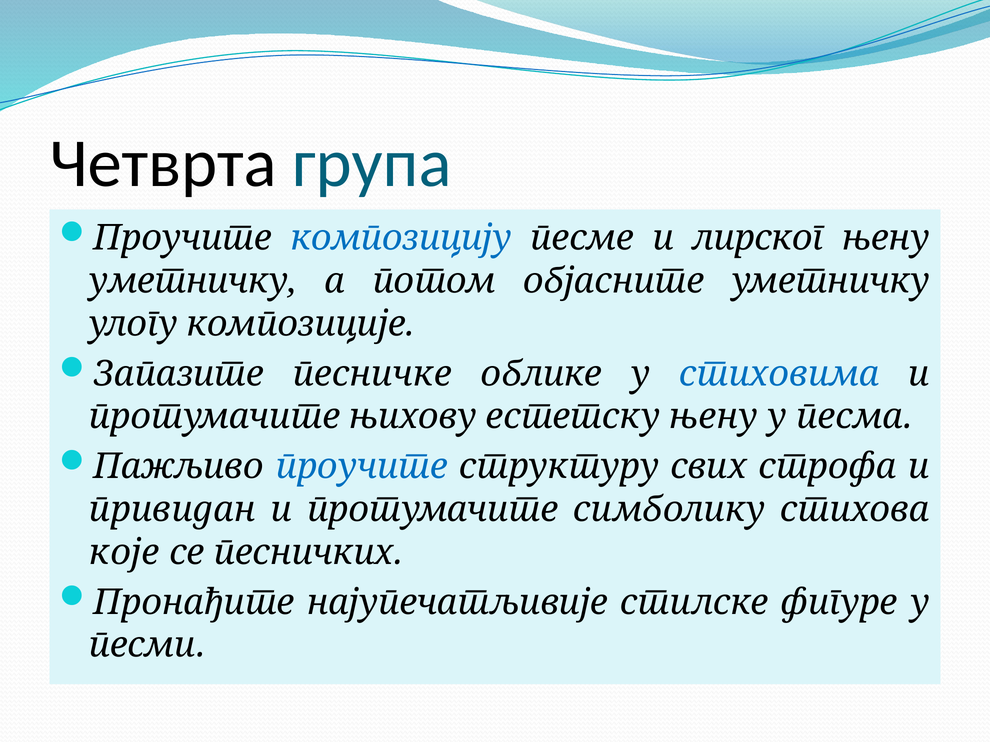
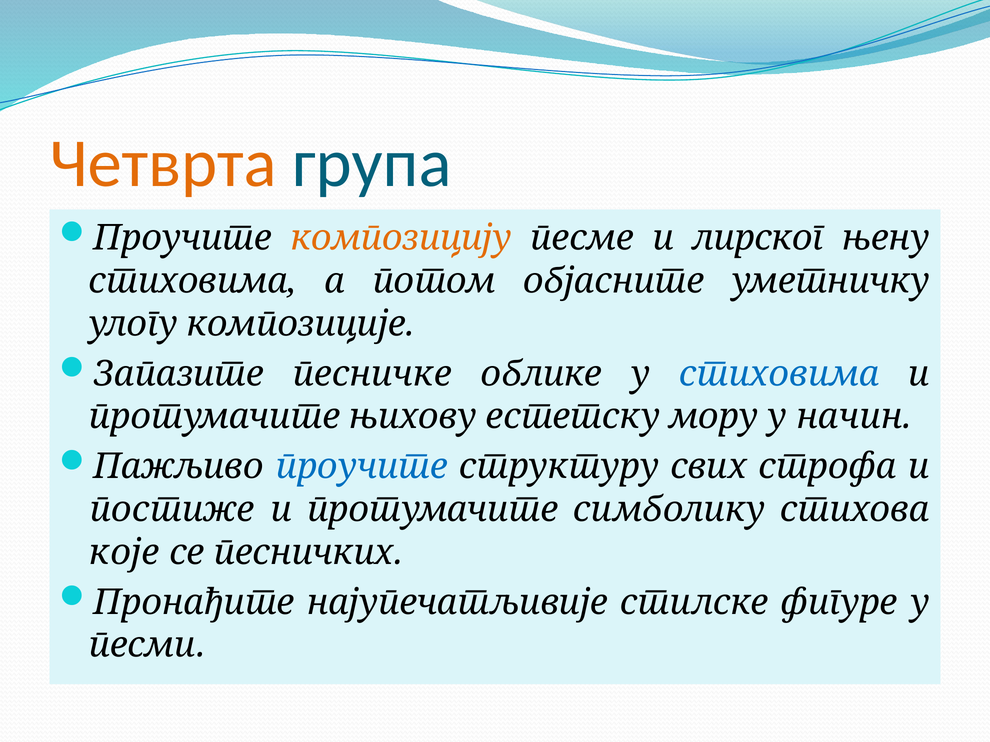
Четврта colour: black -> orange (163, 164)
композицију colour: blue -> orange (401, 238)
уметничку: уметничку -> стиховима (193, 281)
естетску њену: њену -> мору (714, 417)
песма: песма -> начин (854, 417)
привидан: привидан -> постиже (172, 510)
